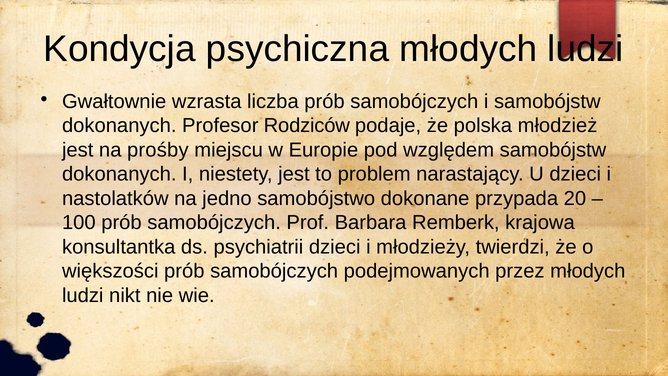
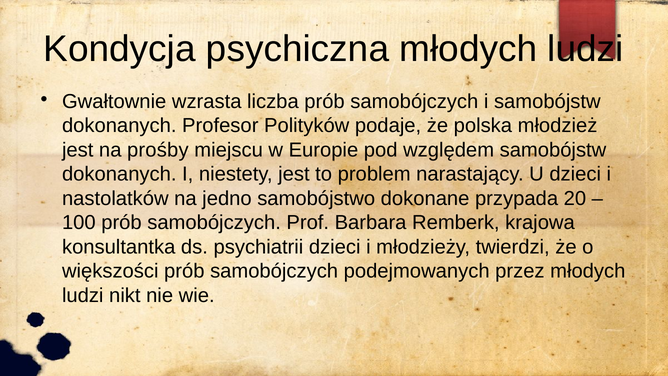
Rodziców: Rodziców -> Polityków (307, 126)
